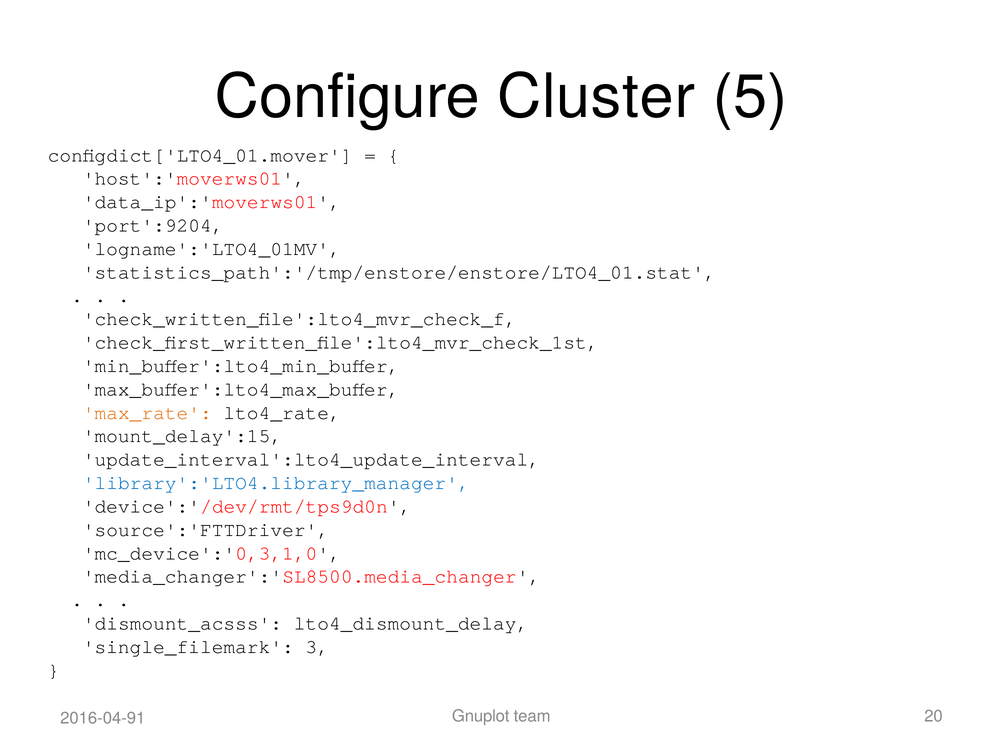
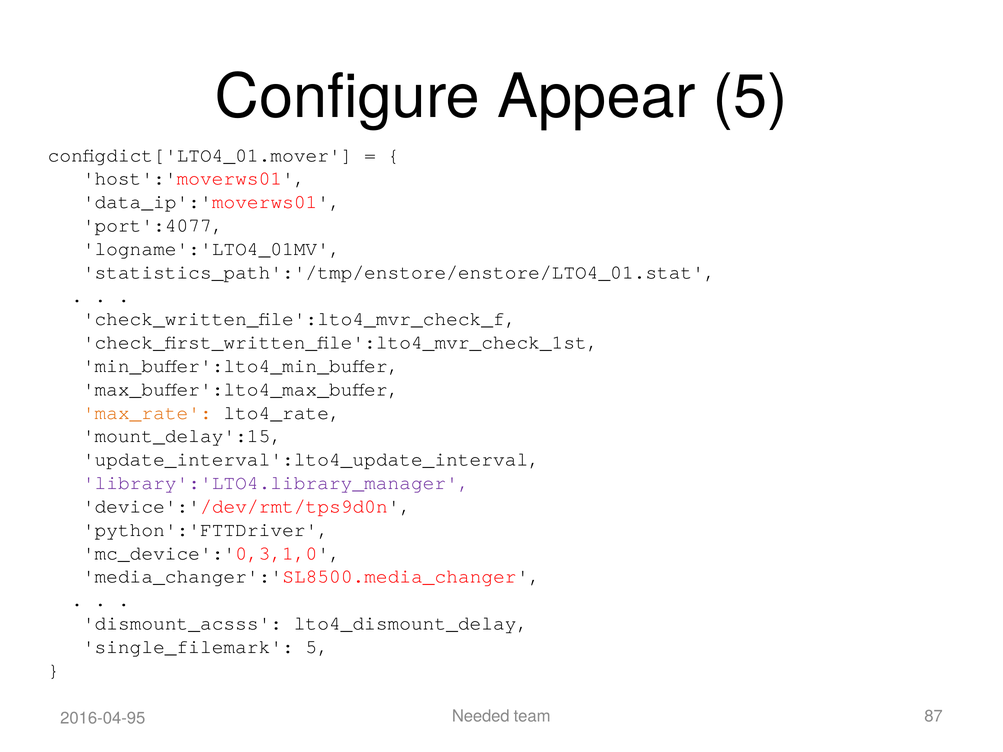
Cluster: Cluster -> Appear (596, 97)
port':9204: port':9204 -> port':4077 (153, 225)
library':'LTO4.library_manager colour: blue -> purple (276, 483)
source':'FTTDriver: source':'FTTDriver -> python':'FTTDriver (206, 530)
single_filemark 3: 3 -> 5 (317, 647)
Gnuplot: Gnuplot -> Needed (481, 716)
20: 20 -> 87 (934, 716)
2016-04-91: 2016-04-91 -> 2016-04-95 (103, 718)
